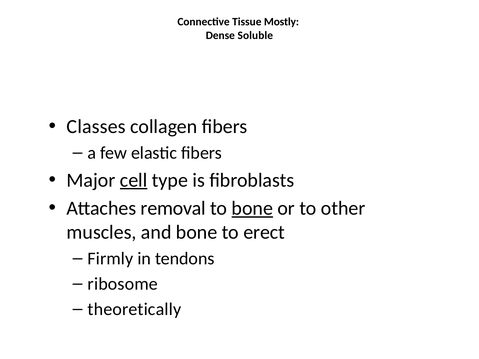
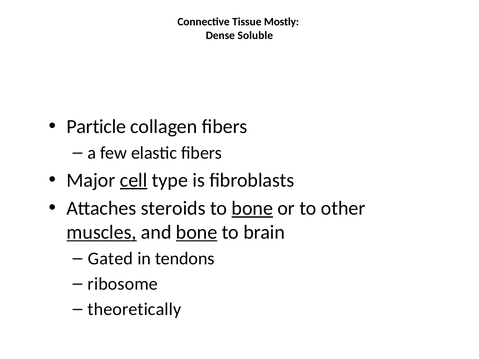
Classes: Classes -> Particle (96, 127)
removal: removal -> steroids (173, 209)
muscles underline: none -> present (102, 232)
bone underline: none -> present (197, 232)
erect: erect -> brain (264, 232)
Firmly: Firmly -> Gated (110, 259)
